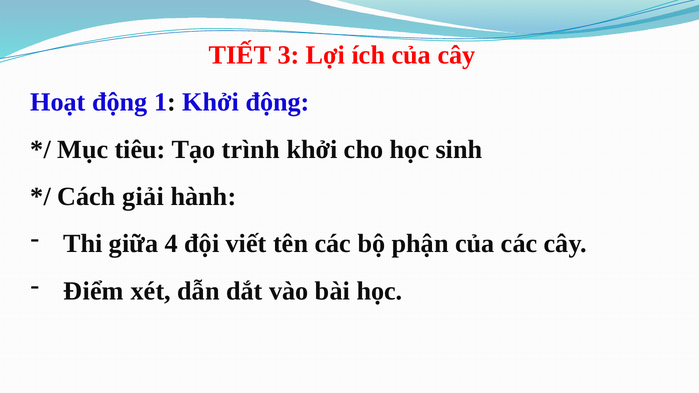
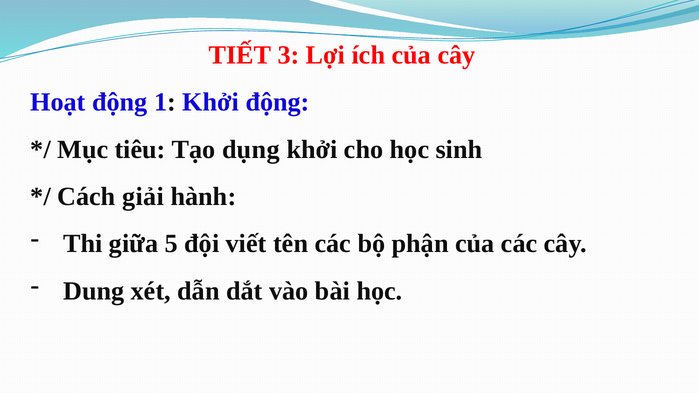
trình: trình -> dụng (251, 150)
4: 4 -> 5 (171, 244)
Điểm: Điểm -> Dung (94, 291)
